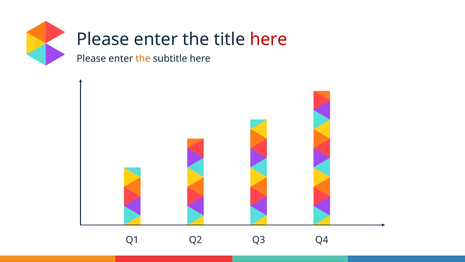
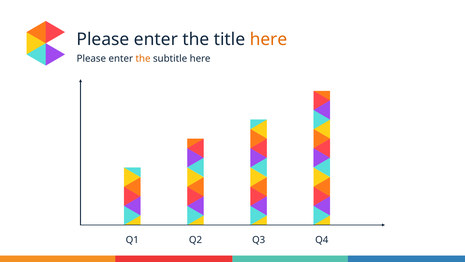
here colour: red -> orange (268, 39)
